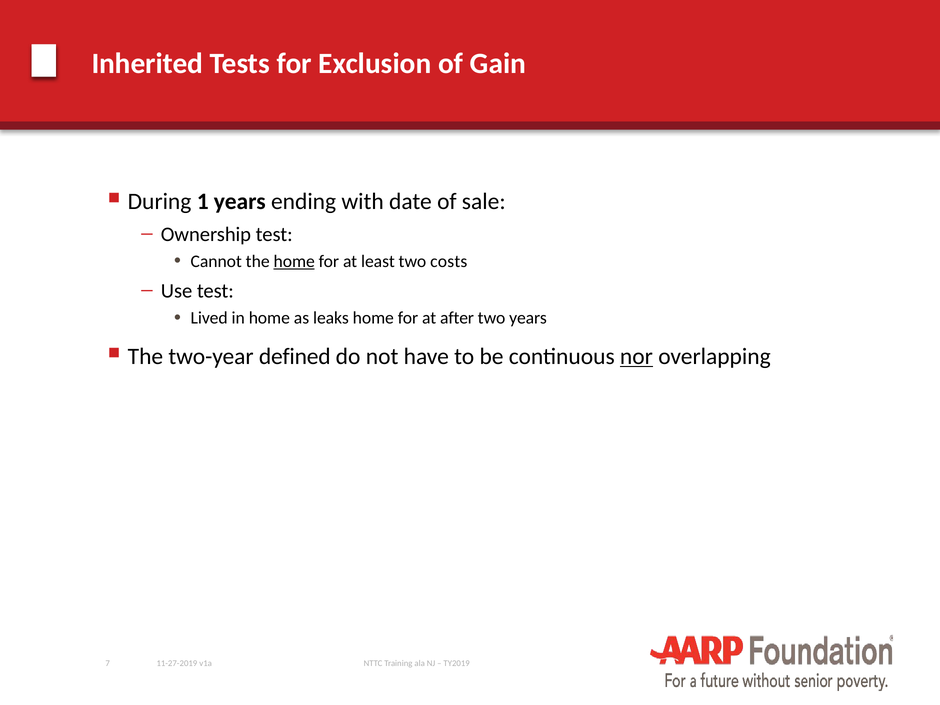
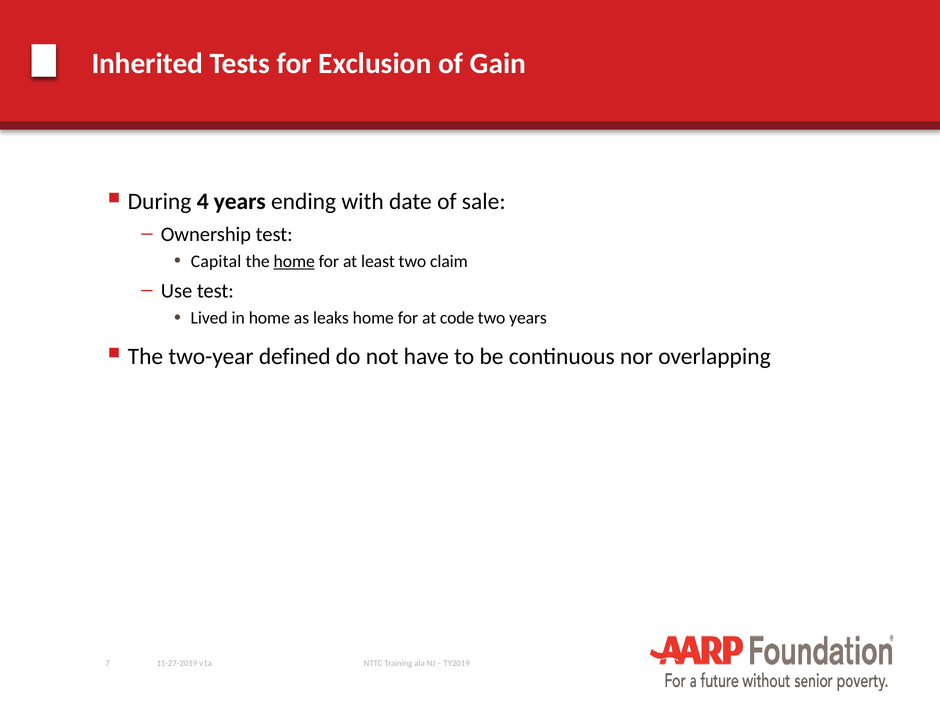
1: 1 -> 4 (203, 202)
Cannot: Cannot -> Capital (216, 261)
costs: costs -> claim (449, 261)
after: after -> code (457, 318)
nor underline: present -> none (636, 356)
